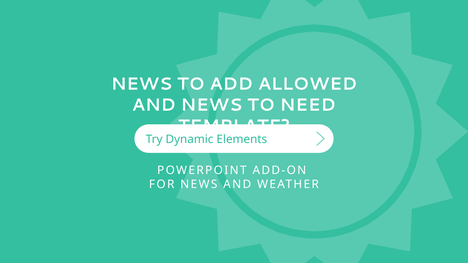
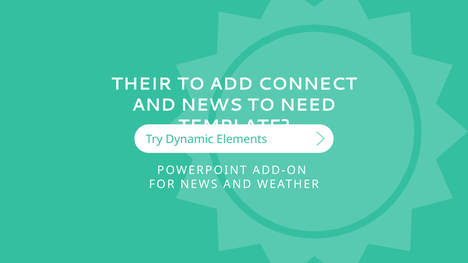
NEWS: NEWS -> THEIR (141, 84)
ALLOWED: ALLOWED -> CONNECT (307, 84)
